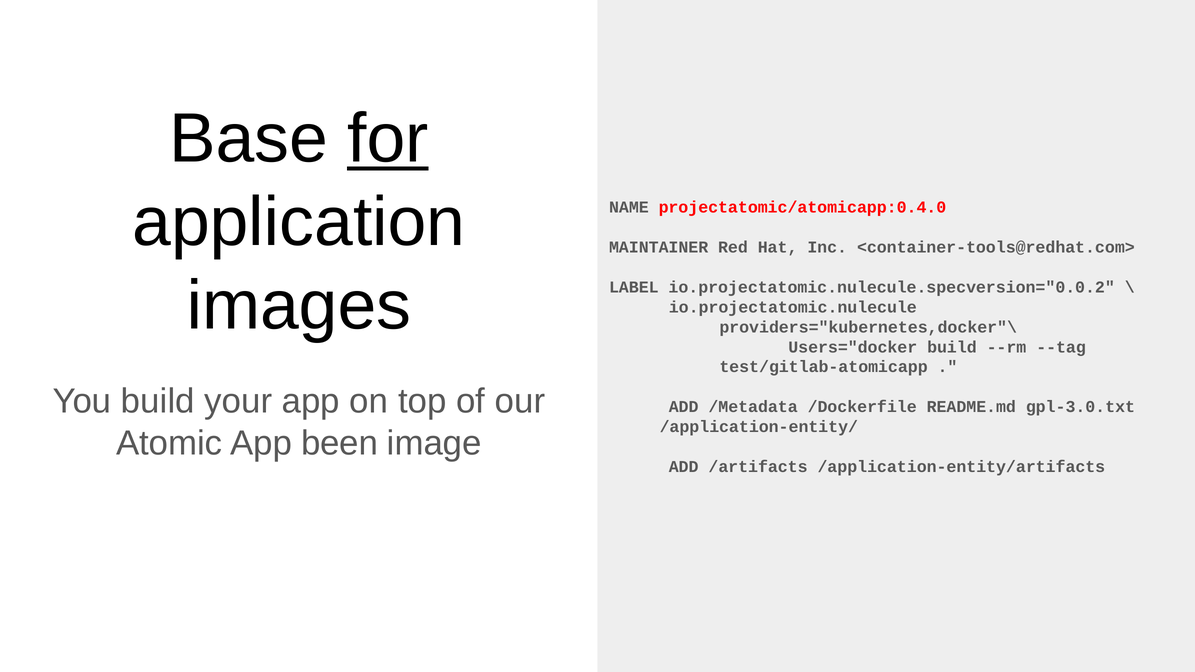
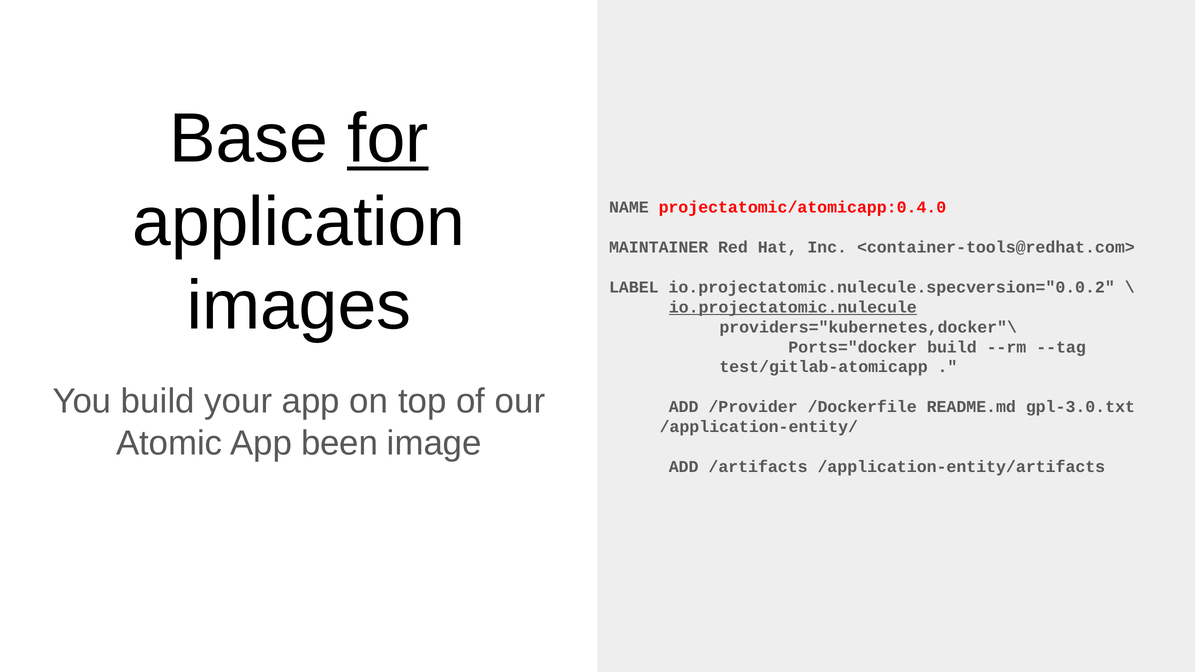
io.projectatomic.nulecule underline: none -> present (793, 307)
Users="docker: Users="docker -> Ports="docker (853, 347)
/Metadata: /Metadata -> /Provider (753, 407)
